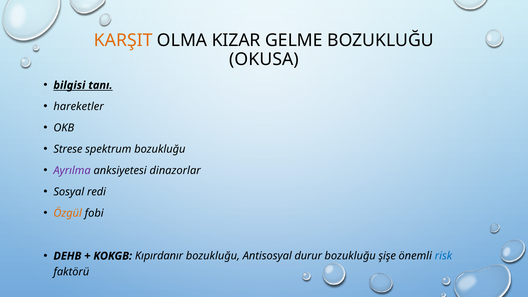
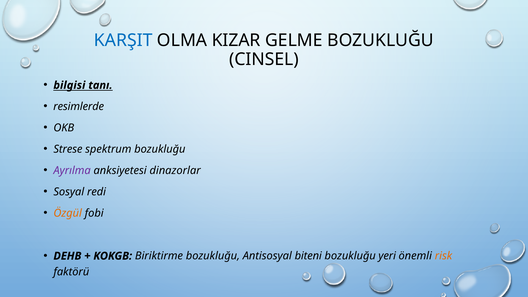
KARŞIT colour: orange -> blue (123, 40)
OKUSA: OKUSA -> CINSEL (264, 59)
hareketler: hareketler -> resimlerde (79, 107)
Kıpırdanır: Kıpırdanır -> Biriktirme (159, 256)
durur: durur -> biteni (308, 256)
şişe: şişe -> yeri (387, 256)
risk colour: blue -> orange (444, 256)
